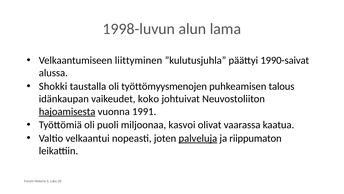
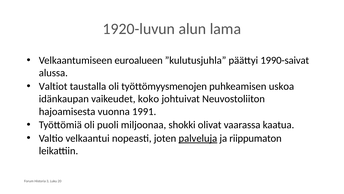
1998-luvun: 1998-luvun -> 1920-luvun (139, 29)
liittyminen: liittyminen -> euroalueen (139, 60)
Shokki: Shokki -> Valtiot (53, 86)
talous: talous -> uskoa (281, 86)
hajoamisesta underline: present -> none (67, 111)
kasvoi: kasvoi -> shokki (182, 125)
